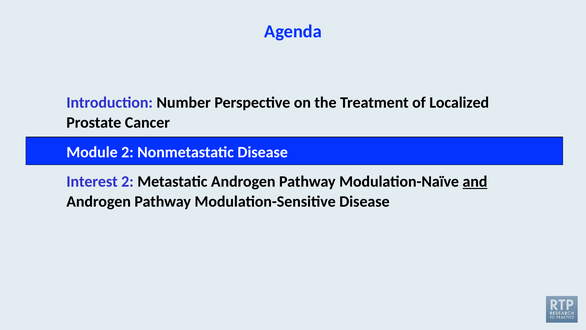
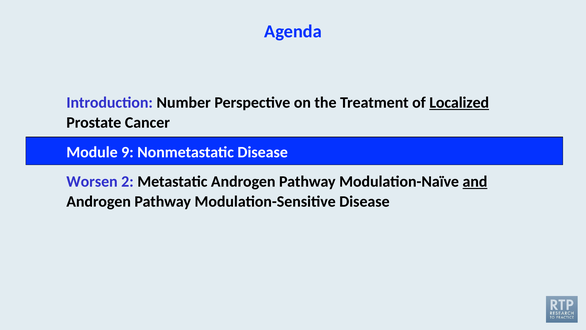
Localized underline: none -> present (459, 103)
Module 2: 2 -> 9 (127, 152)
Interest: Interest -> Worsen (92, 182)
